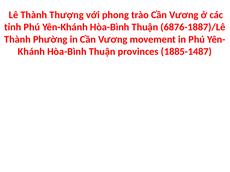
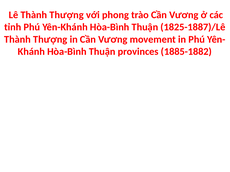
6876-1887)/Lê: 6876-1887)/Lê -> 1825-1887)/Lê (193, 27)
Phường: Phường -> Thượng (50, 39)
1885-1487: 1885-1487 -> 1885-1882 (186, 52)
